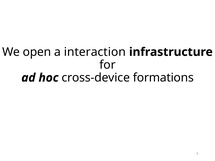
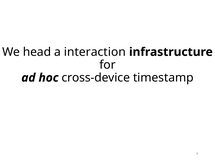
open: open -> head (37, 52)
formations: formations -> timestamp (163, 78)
